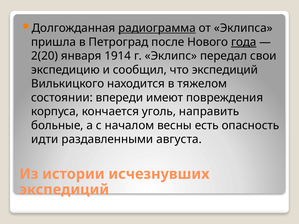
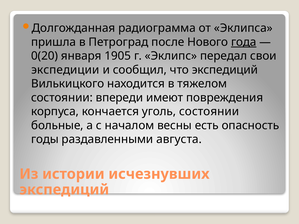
радиограмма underline: present -> none (157, 28)
2(20: 2(20 -> 0(20 (45, 56)
1914: 1914 -> 1905 (118, 56)
экспедицию: экспедицию -> экспедиции (65, 70)
уголь направить: направить -> состоянии (209, 112)
идти: идти -> годы (45, 140)
